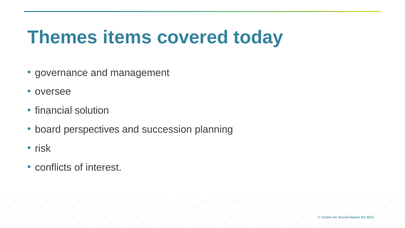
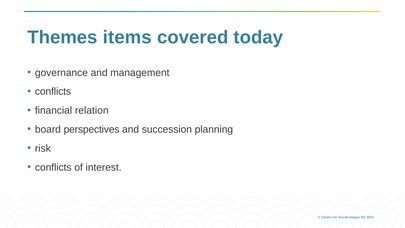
oversee: oversee -> conflicts (53, 92)
solution: solution -> relation (92, 110)
